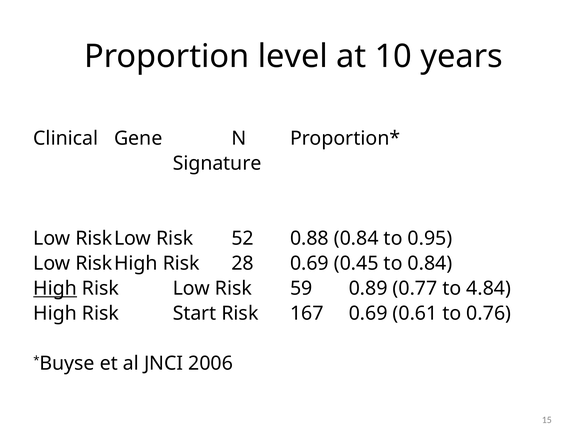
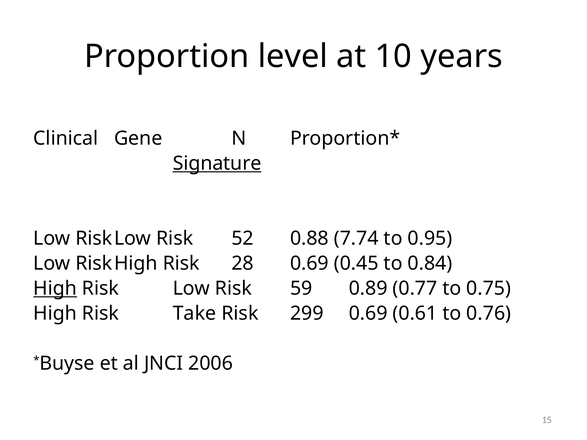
Signature underline: none -> present (217, 163)
0.88 0.84: 0.84 -> 7.74 (356, 239)
4.84: 4.84 -> 0.75 (489, 289)
Start: Start -> Take (194, 314)
167: 167 -> 299 (307, 314)
